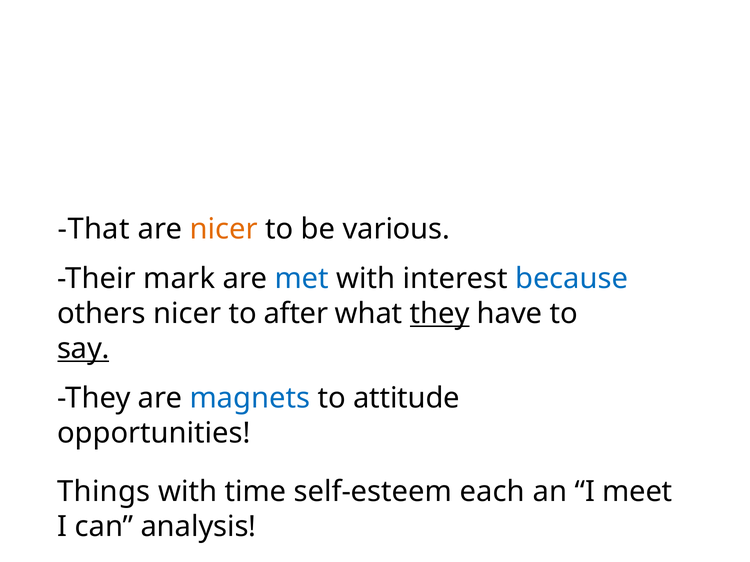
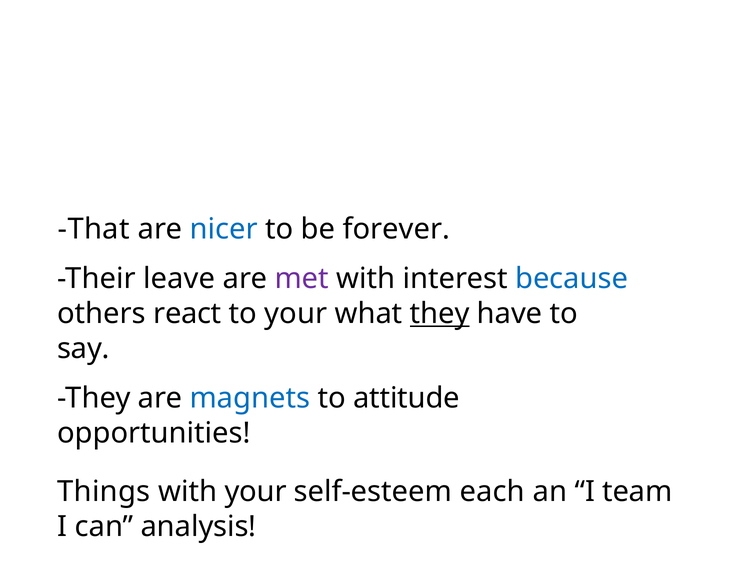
nicer colour: orange -> blue (224, 229)
various: various -> forever (396, 229)
mark: mark -> leave (179, 279)
met colour: blue -> purple (302, 279)
others nicer: nicer -> react (187, 314)
to after: after -> your (296, 314)
say underline: present -> none (83, 349)
with time: time -> your (256, 492)
meet: meet -> team (637, 492)
